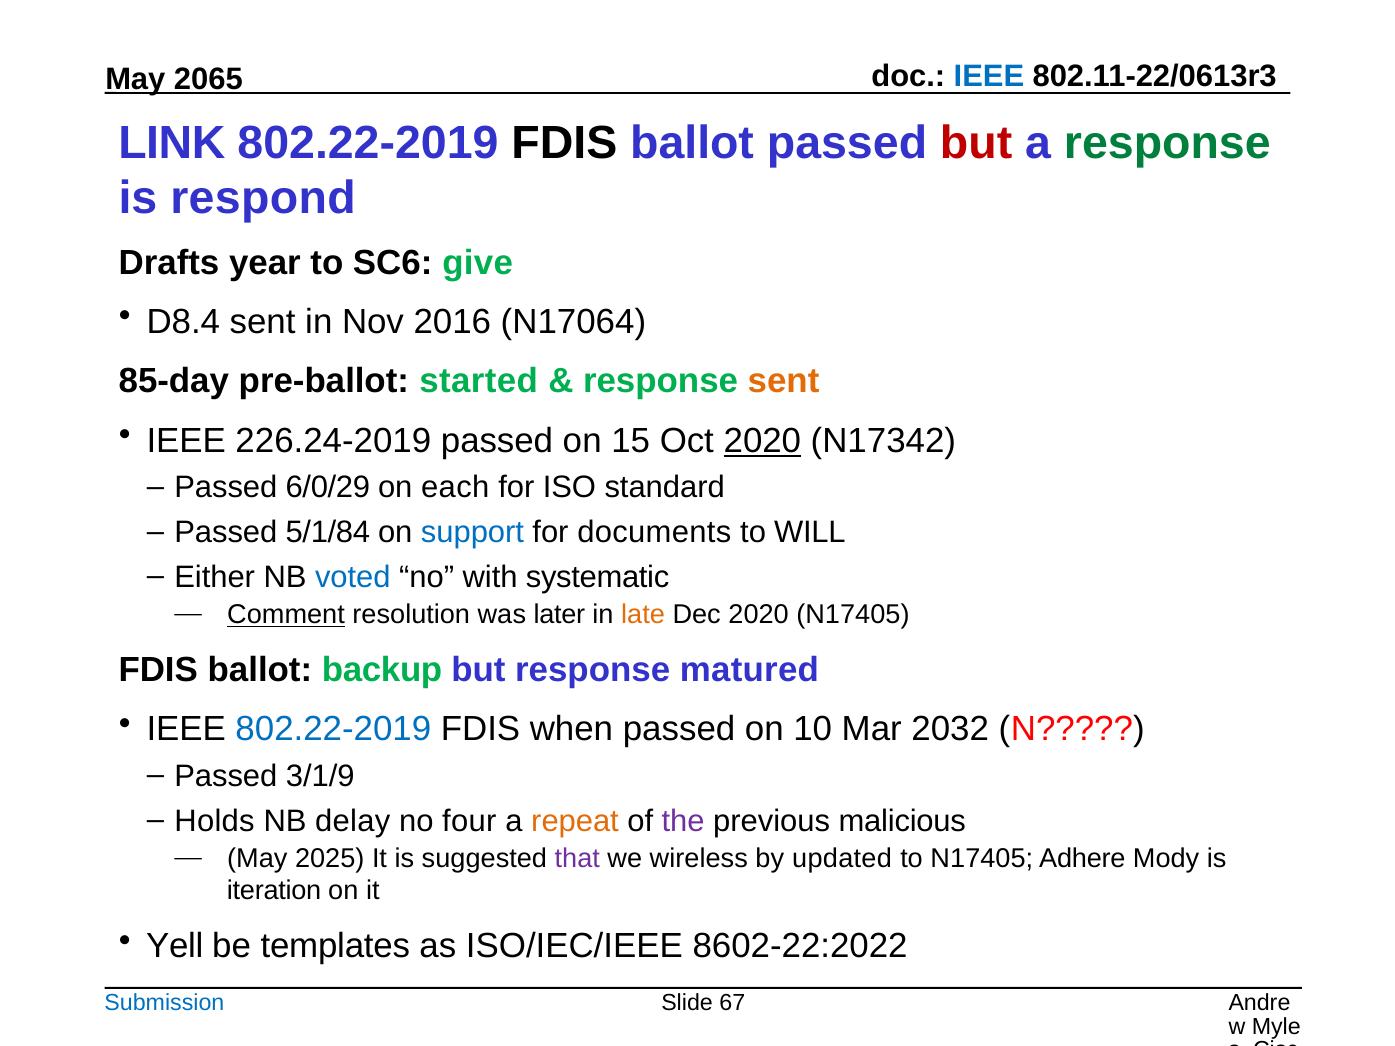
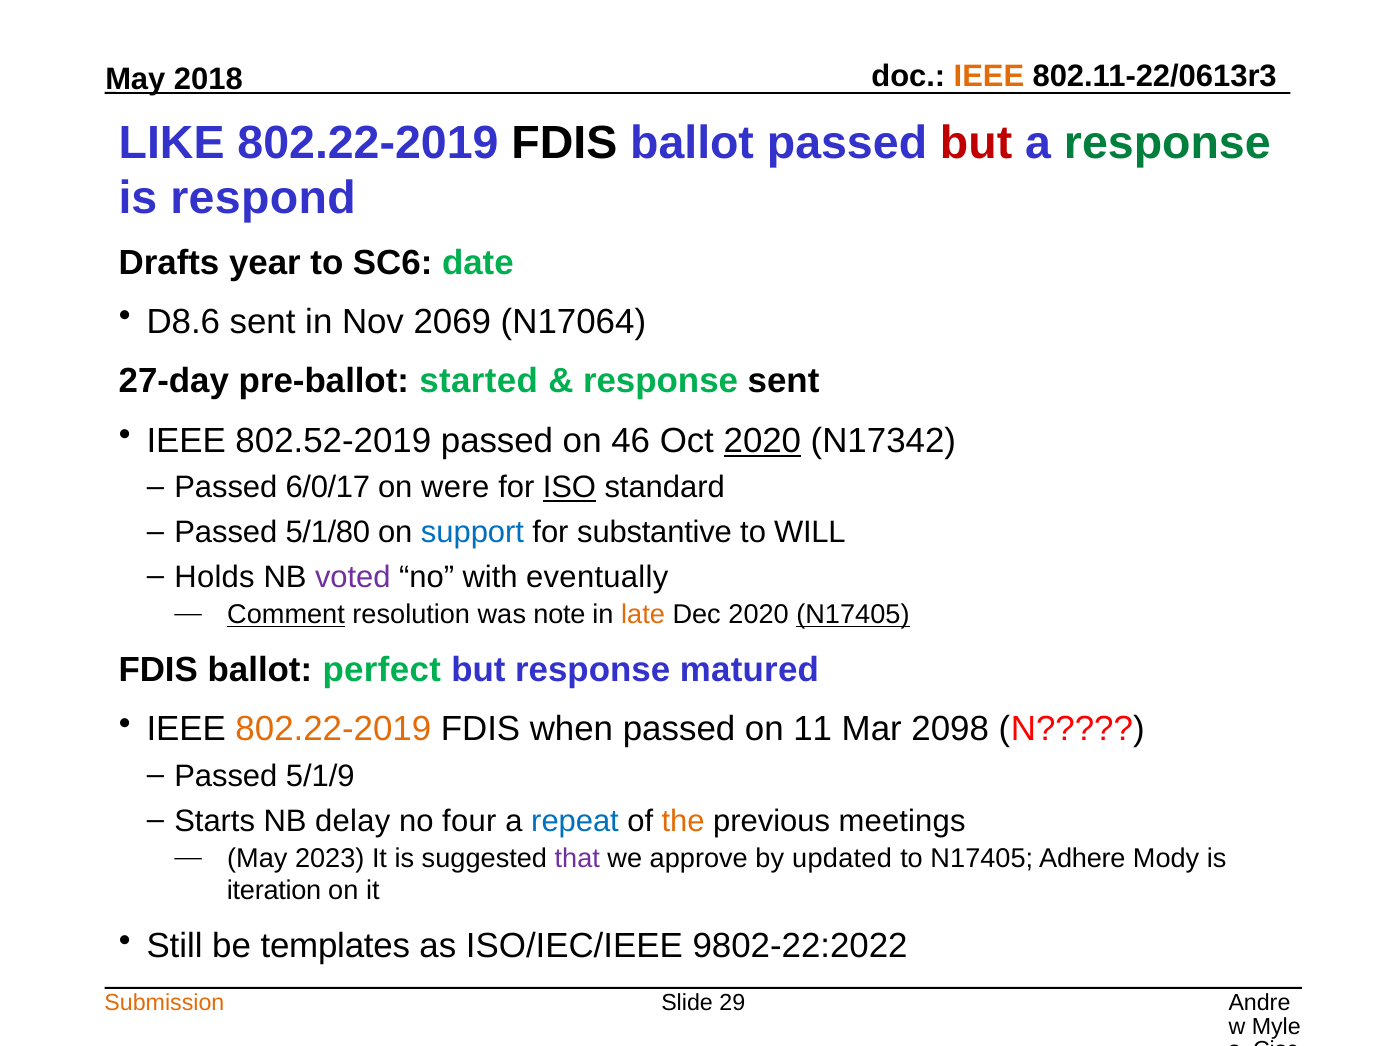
IEEE colour: blue -> orange (989, 77)
2065: 2065 -> 2018 (208, 79)
LINK: LINK -> LIKE (172, 143)
give: give -> date (478, 263)
D8.4: D8.4 -> D8.6 (183, 322)
2016: 2016 -> 2069 (452, 322)
85-day: 85-day -> 27-day (174, 382)
sent colour: orange -> black (784, 382)
226.24-2019: 226.24-2019 -> 802.52-2019 (333, 441)
15: 15 -> 46 (631, 441)
6/0/29: 6/0/29 -> 6/0/17 (328, 488)
each: each -> were (455, 488)
ISO underline: none -> present (569, 488)
5/1/84: 5/1/84 -> 5/1/80 (328, 533)
documents: documents -> substantive (655, 533)
Either: Either -> Holds (215, 578)
voted colour: blue -> purple (353, 578)
systematic: systematic -> eventually (597, 578)
later: later -> note (559, 615)
N17405 underline: none -> present (853, 615)
backup: backup -> perfect (382, 670)
802.22-2019 colour: blue -> orange (333, 729)
10: 10 -> 11 (813, 729)
2032: 2032 -> 2098 (950, 729)
3/1/9: 3/1/9 -> 5/1/9 (320, 776)
Holds: Holds -> Starts (215, 821)
repeat colour: orange -> blue (575, 821)
the colour: purple -> orange (683, 821)
malicious: malicious -> meetings (902, 821)
2025: 2025 -> 2023 (330, 859)
wireless: wireless -> approve (699, 859)
Yell: Yell -> Still (175, 946)
8602-22:2022: 8602-22:2022 -> 9802-22:2022 (800, 946)
Submission colour: blue -> orange (164, 1003)
67: 67 -> 29 (732, 1003)
